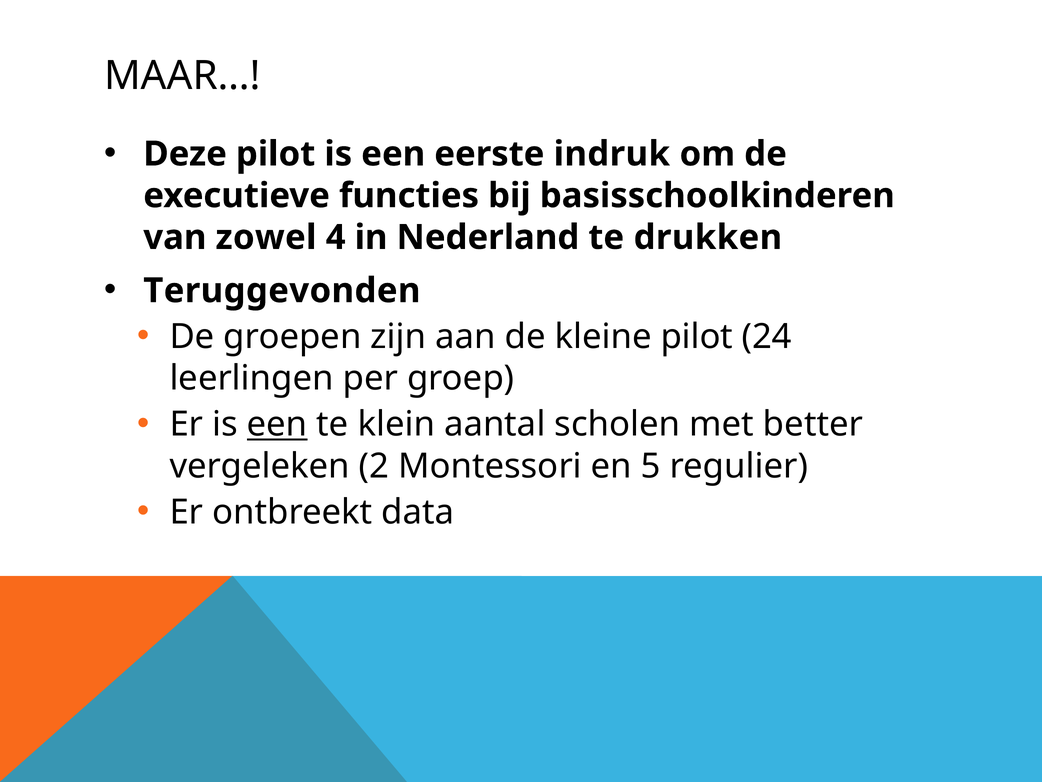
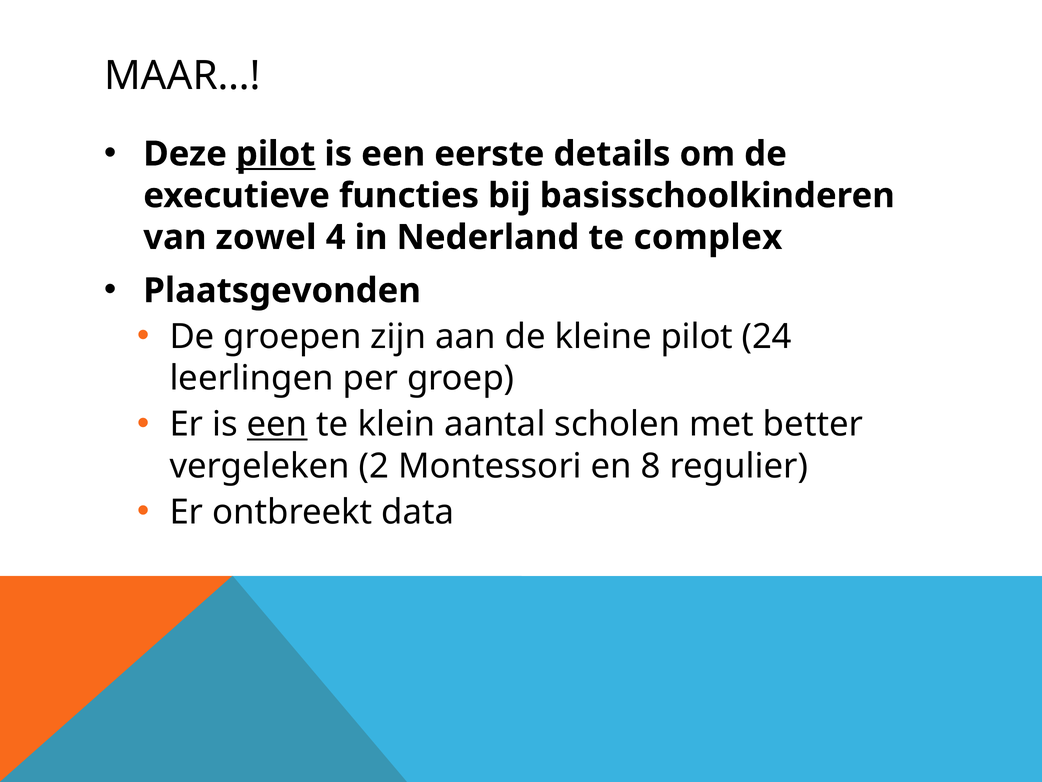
pilot underline: none -> present (276, 154)
indruk: indruk -> details (612, 154)
drukken: drukken -> complex (708, 237)
Teruggevonden: Teruggevonden -> Plaatsgevonden (282, 291)
5: 5 -> 8 (651, 466)
